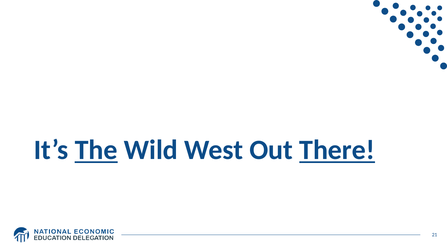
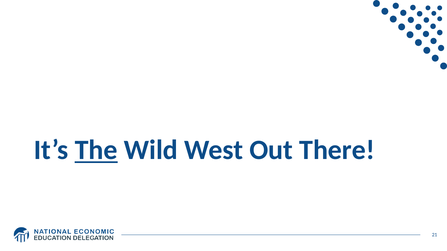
There underline: present -> none (337, 150)
